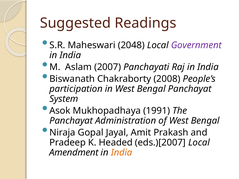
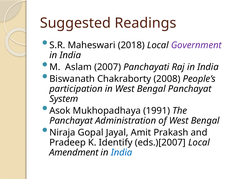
2048: 2048 -> 2018 (131, 45)
Headed: Headed -> Identify (116, 143)
India colour: orange -> blue (122, 153)
